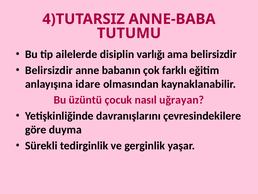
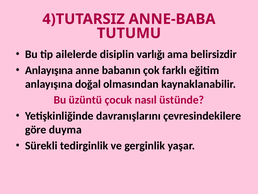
Belirsizdir: Belirsizdir -> Anlayışına (49, 70)
idare: idare -> doğal (88, 84)
uğrayan: uğrayan -> üstünde (182, 100)
